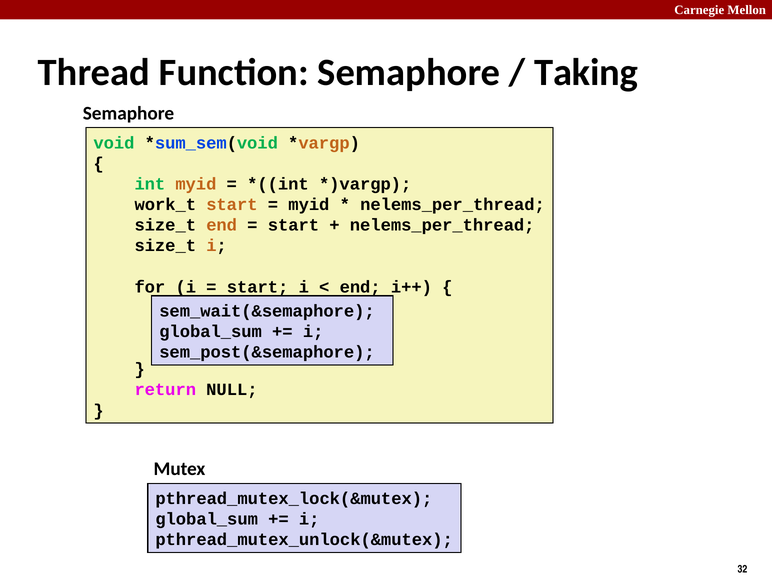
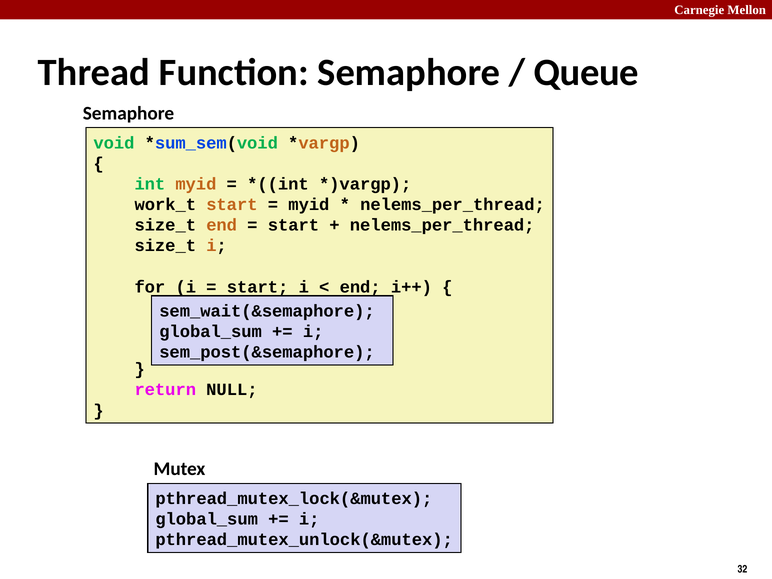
Taking: Taking -> Queue (586, 72)
